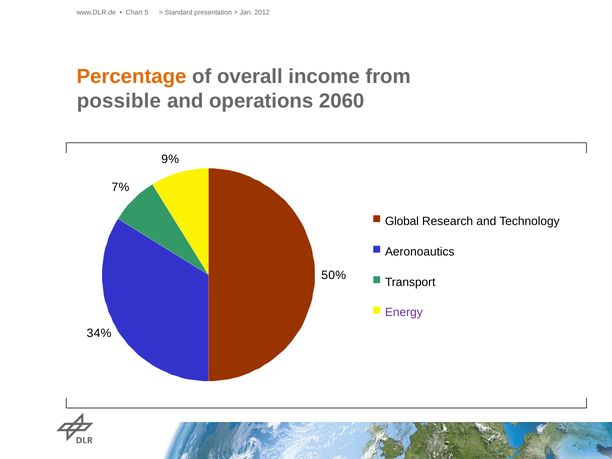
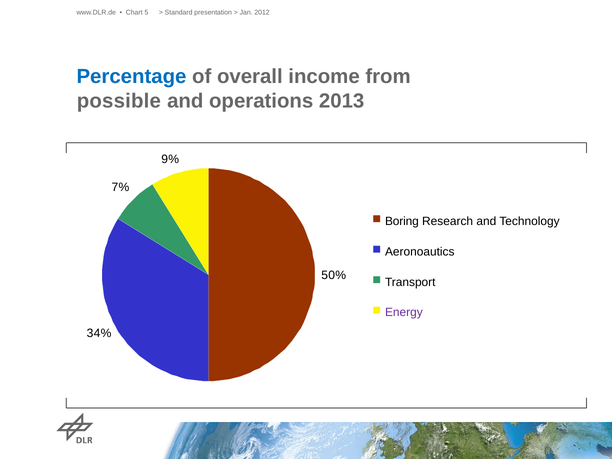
Percentage colour: orange -> blue (131, 76)
2060: 2060 -> 2013 (342, 101)
Global: Global -> Boring (402, 221)
